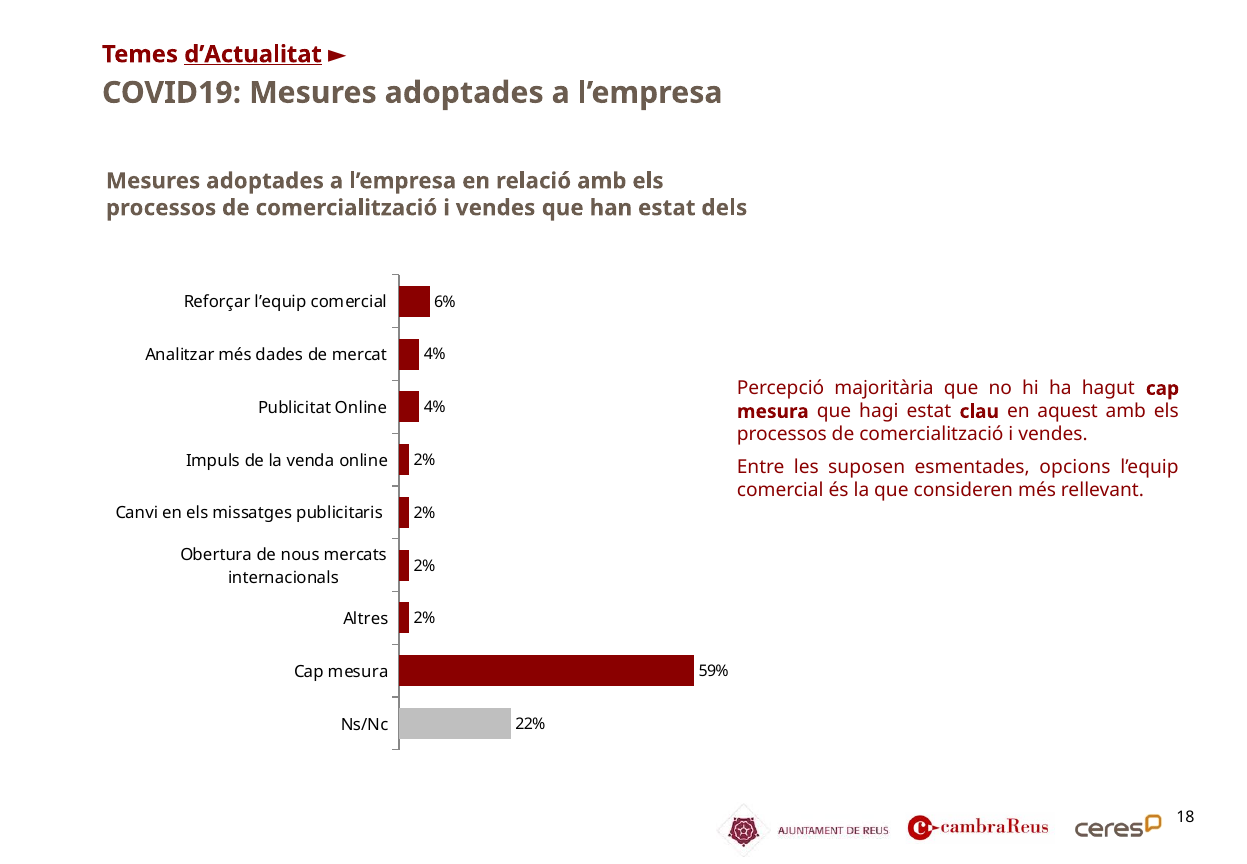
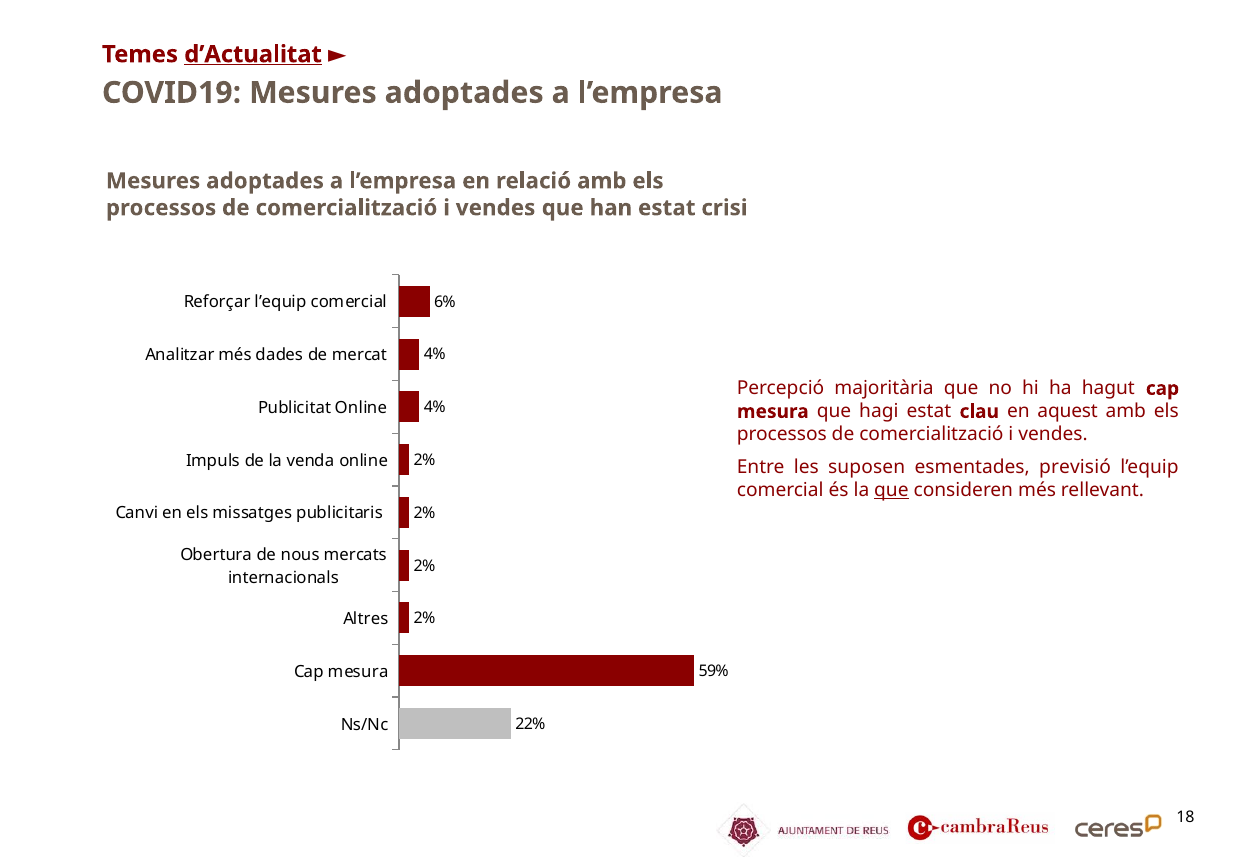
dels: dels -> crisi (724, 208)
opcions: opcions -> previsió (1075, 467)
que underline: none -> present (891, 490)
